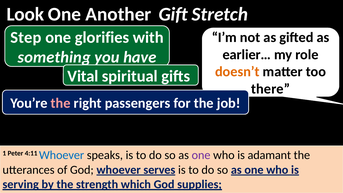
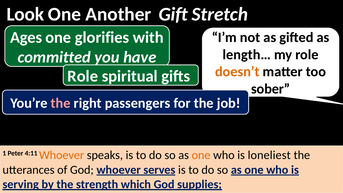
Step: Step -> Ages (26, 37)
earlier…: earlier… -> length… (247, 55)
something: something -> committed (54, 57)
Vital: Vital -> Role (83, 76)
there: there -> sober (271, 89)
Whoever colour: blue -> orange (62, 155)
one colour: purple -> orange (201, 155)
adamant: adamant -> loneliest (269, 155)
